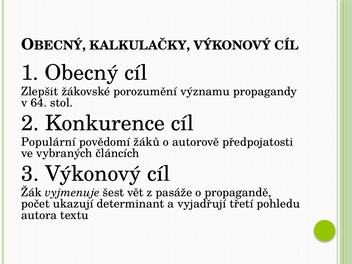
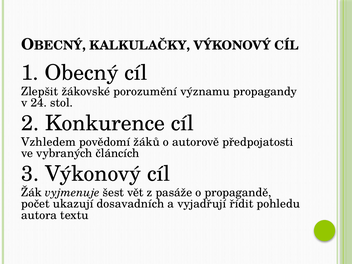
64: 64 -> 24 (39, 103)
Populární: Populární -> Vzhledem (48, 142)
determinant: determinant -> dosavadních (130, 204)
třetí: třetí -> řídit (242, 204)
